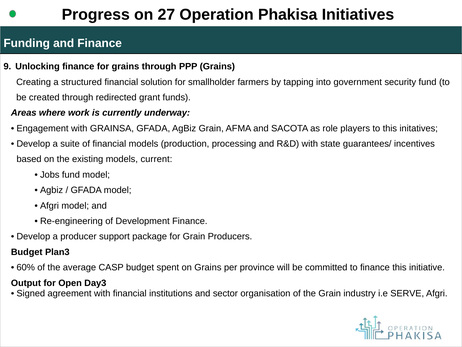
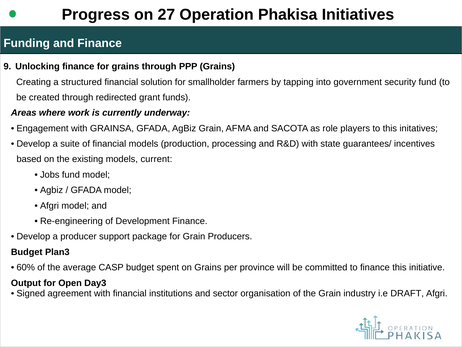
SERVE: SERVE -> DRAFT (407, 293)
